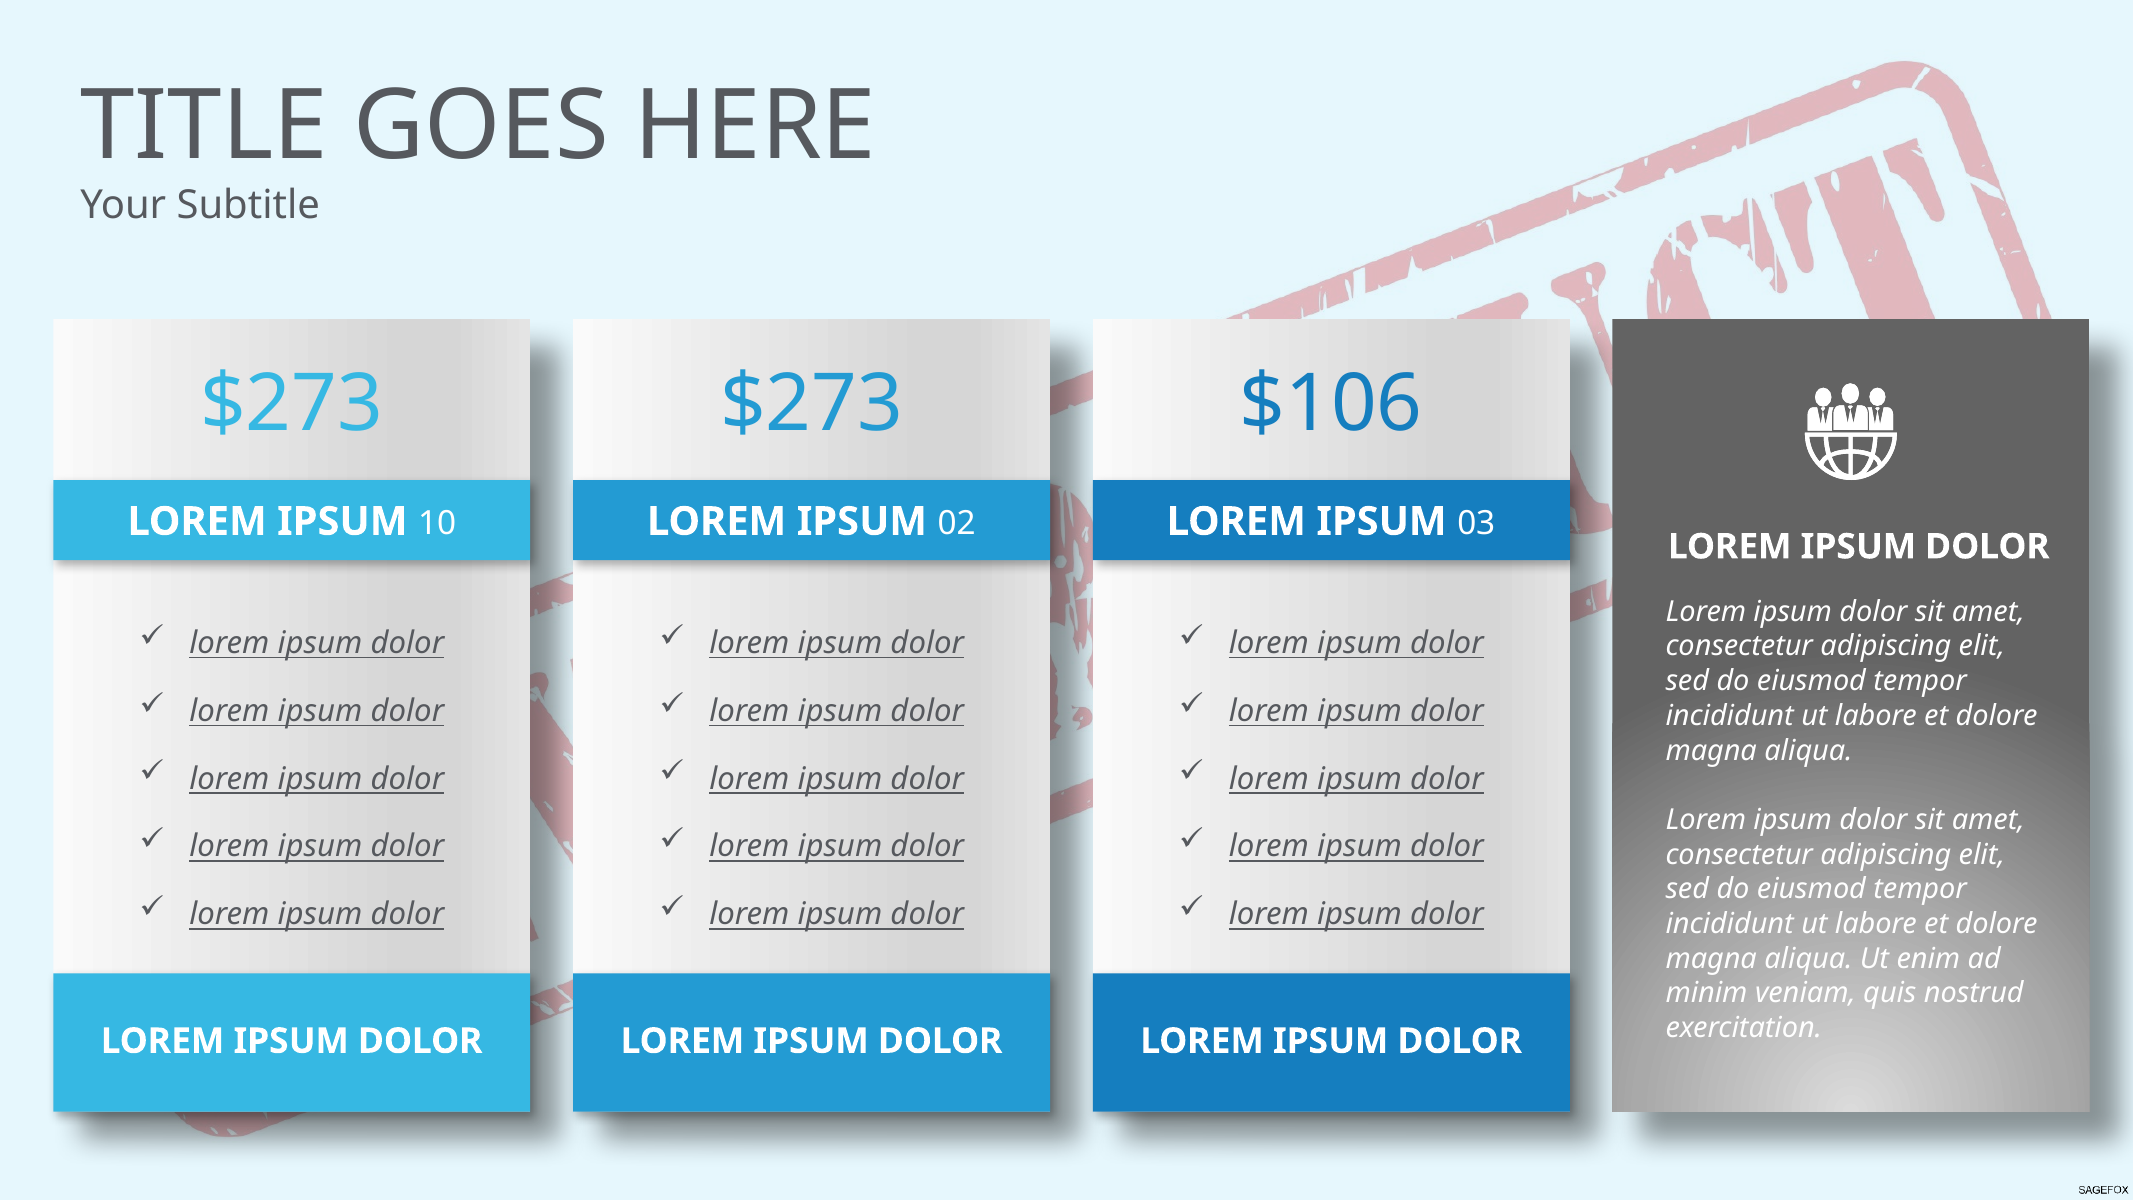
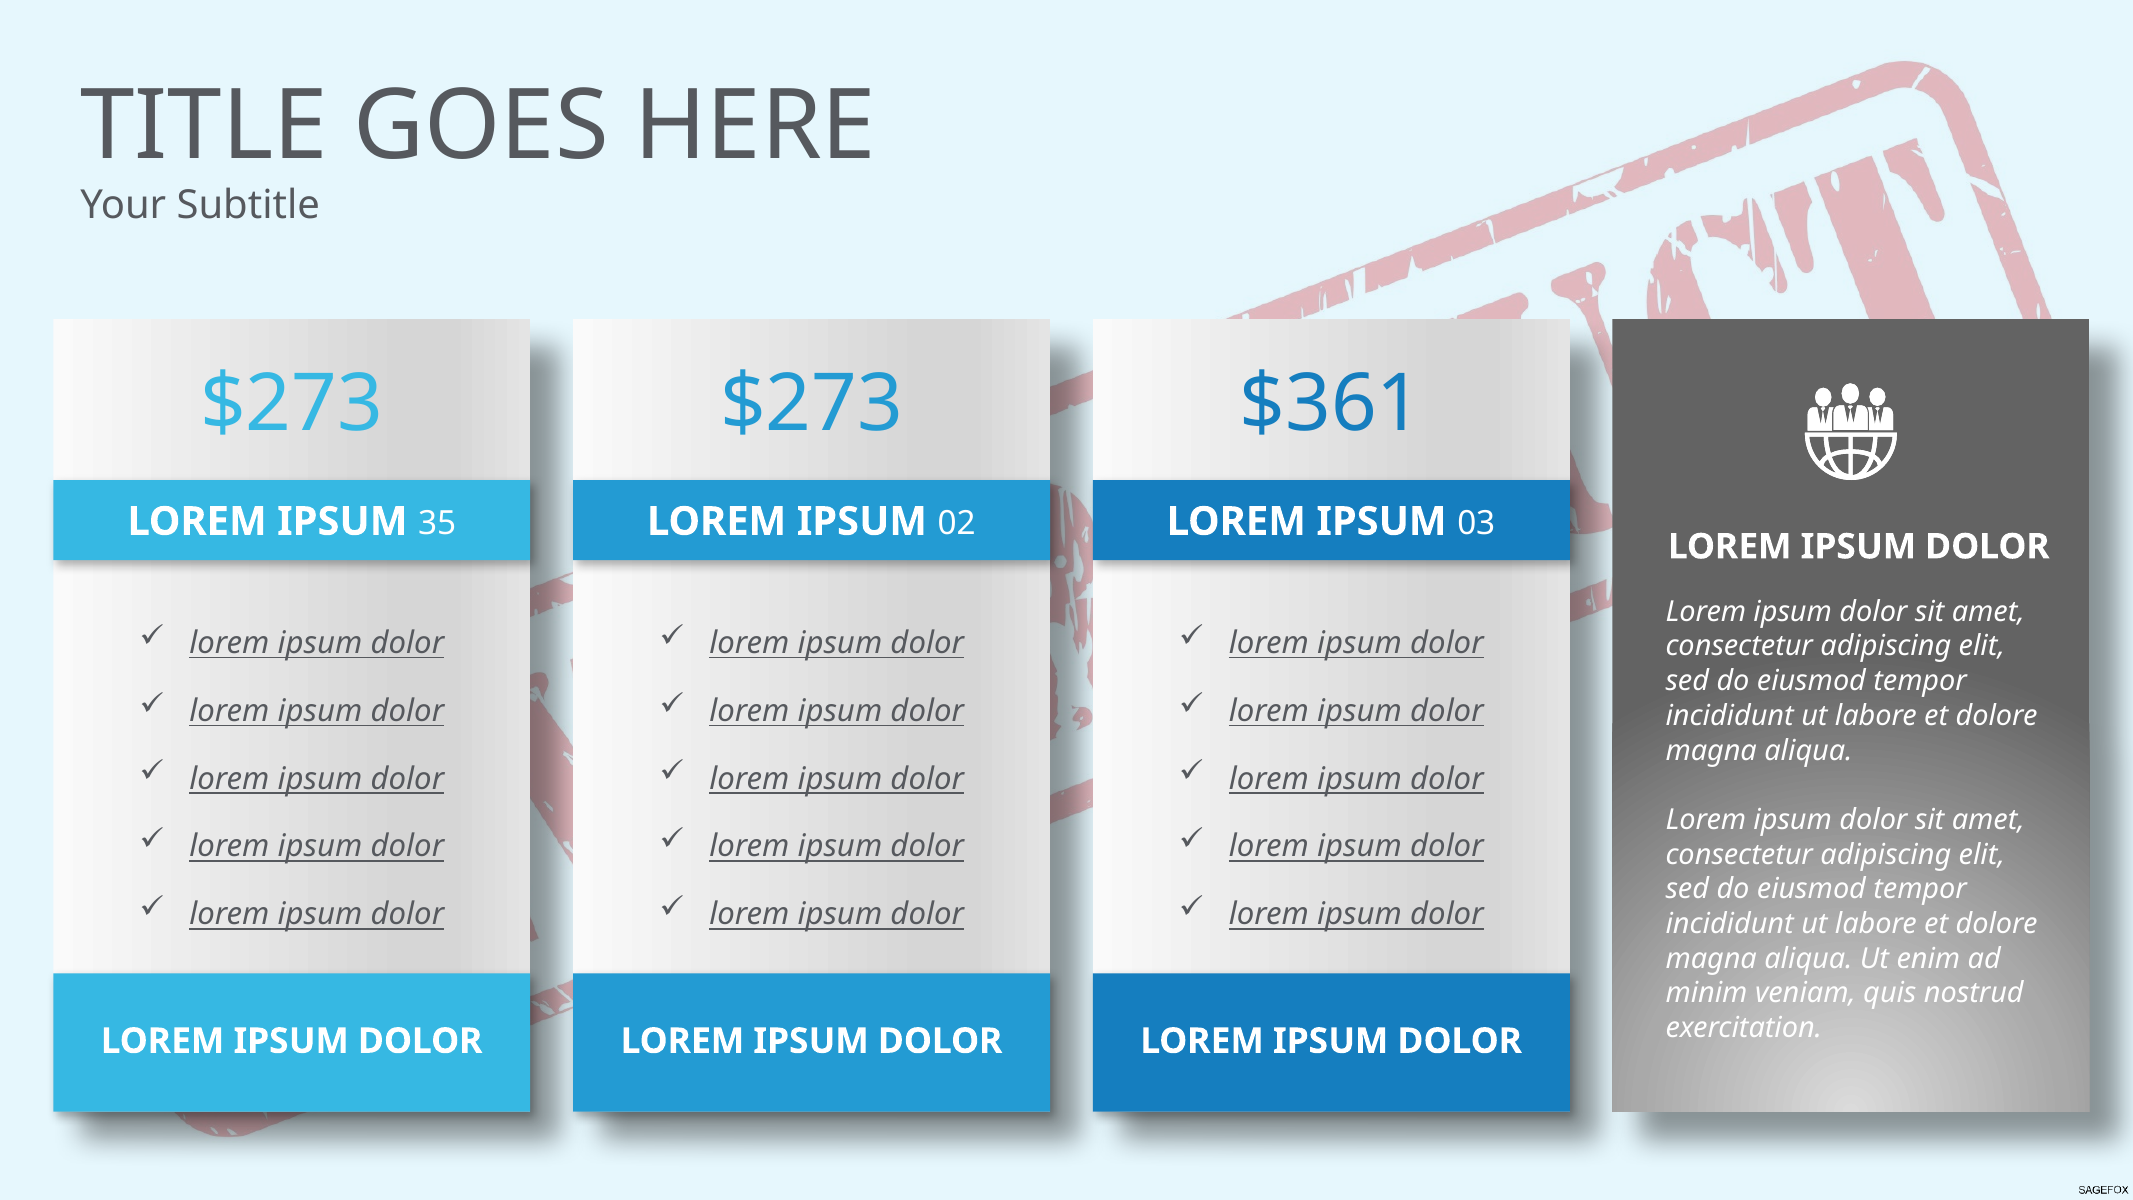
$106: $106 -> $361 (1331, 404)
10: 10 -> 35 (437, 524)
